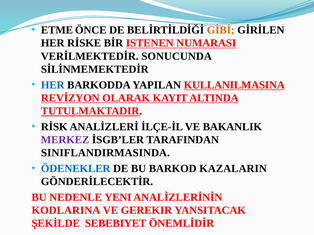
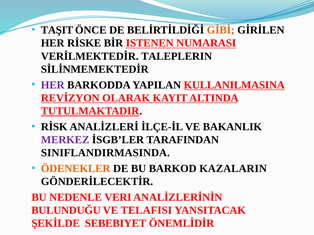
ETME: ETME -> TAŞIT (57, 30)
SONUCUNDA: SONUCUNDA -> TALEPLERIN (177, 56)
HER colour: blue -> purple (53, 85)
ÖDENEKLER colour: blue -> orange (76, 169)
YENI: YENI -> VERI (118, 198)
KODLARINA: KODLARINA -> BULUNDUĞU (66, 211)
GEREKIR: GEREKIR -> TELAFISI (146, 211)
